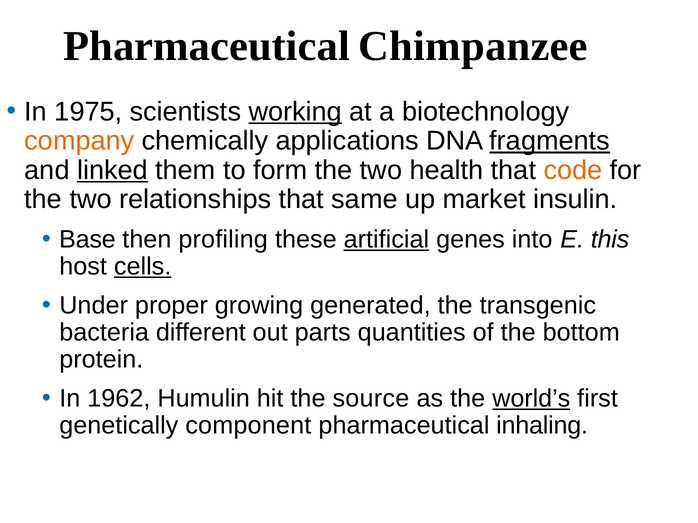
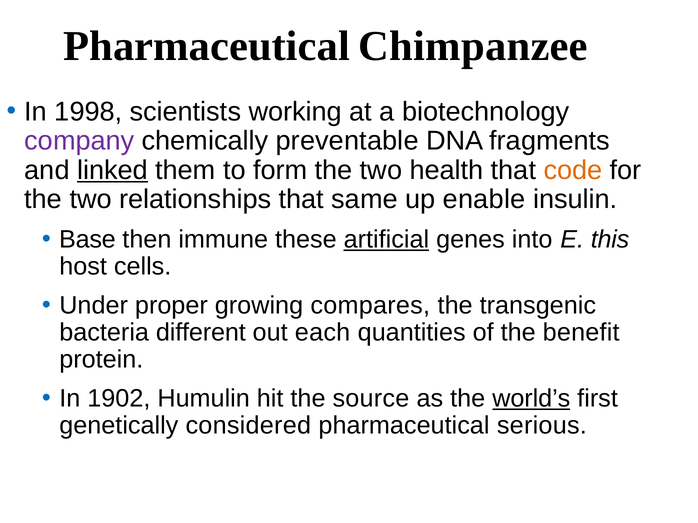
1975: 1975 -> 1998 (88, 112)
working underline: present -> none (295, 112)
company colour: orange -> purple (79, 141)
applications: applications -> preventable (347, 141)
fragments underline: present -> none (550, 141)
market: market -> enable (484, 200)
profiling: profiling -> immune (223, 240)
cells underline: present -> none (143, 267)
generated: generated -> compares (370, 306)
parts: parts -> each (323, 333)
bottom: bottom -> benefit (581, 333)
1962: 1962 -> 1902 (119, 399)
component: component -> considered (248, 426)
inhaling: inhaling -> serious (542, 426)
